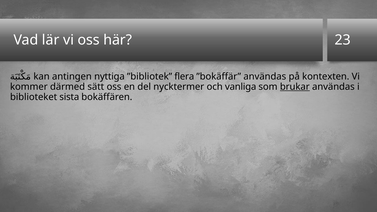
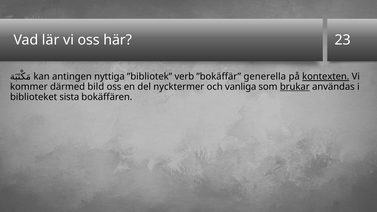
flera: flera -> verb (184, 77)
”bokäffär användas: användas -> generella (265, 77)
kontexten underline: none -> present (326, 77)
sätt: sätt -> bild (96, 87)
